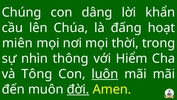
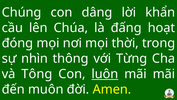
miên: miên -> đóng (17, 43)
Hiểm: Hiểm -> Từng (132, 58)
đời underline: present -> none (78, 89)
